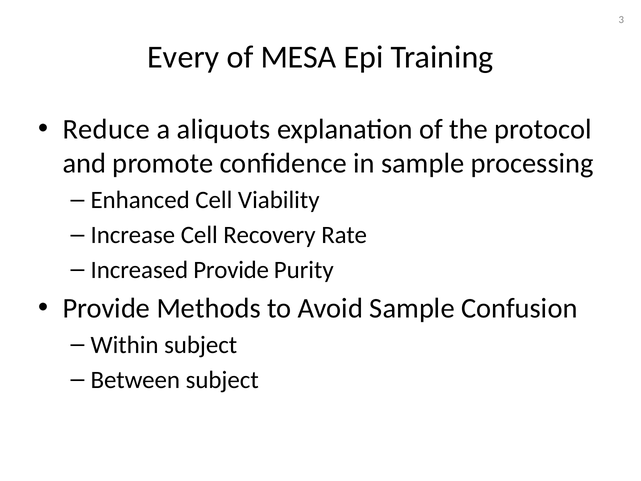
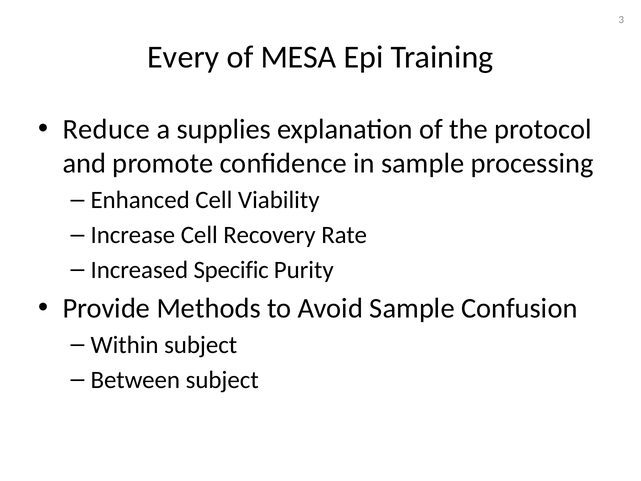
aliquots: aliquots -> supplies (224, 129)
Increased Provide: Provide -> Specific (231, 270)
